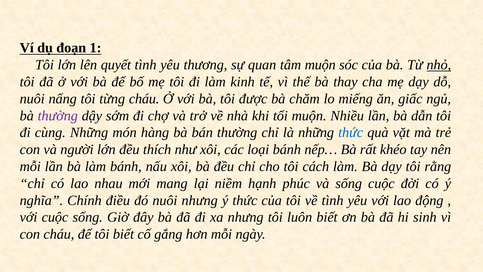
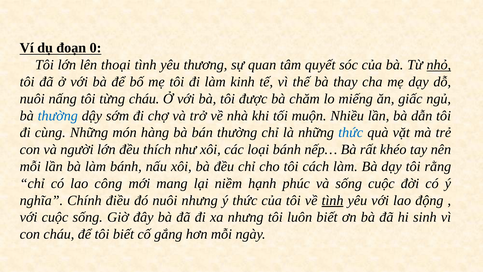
1: 1 -> 0 (96, 48)
quyết: quyết -> thoại (116, 65)
tâm muộn: muộn -> quyết (320, 65)
thường colour: purple -> blue (58, 116)
nhau: nhau -> công (108, 183)
tình underline: none -> present (333, 200)
